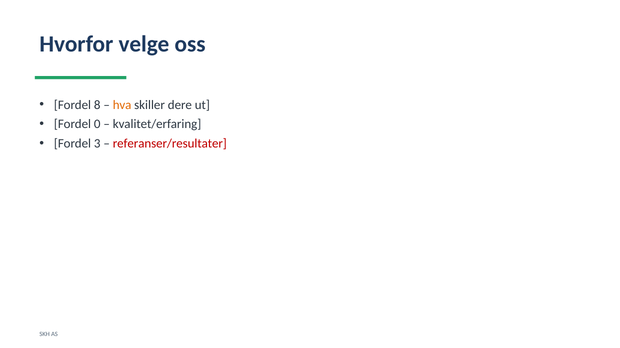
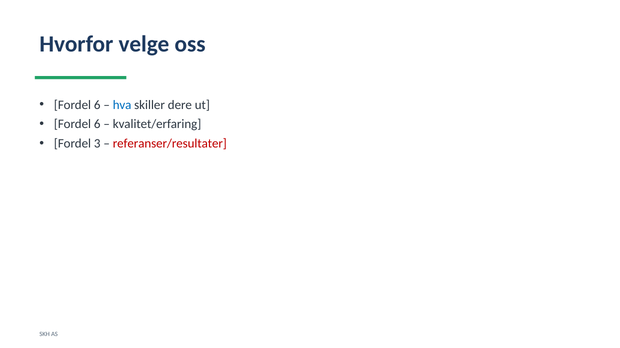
8: 8 -> 6 (97, 105)
hva colour: orange -> blue (122, 105)
0: 0 -> 6 (97, 124)
